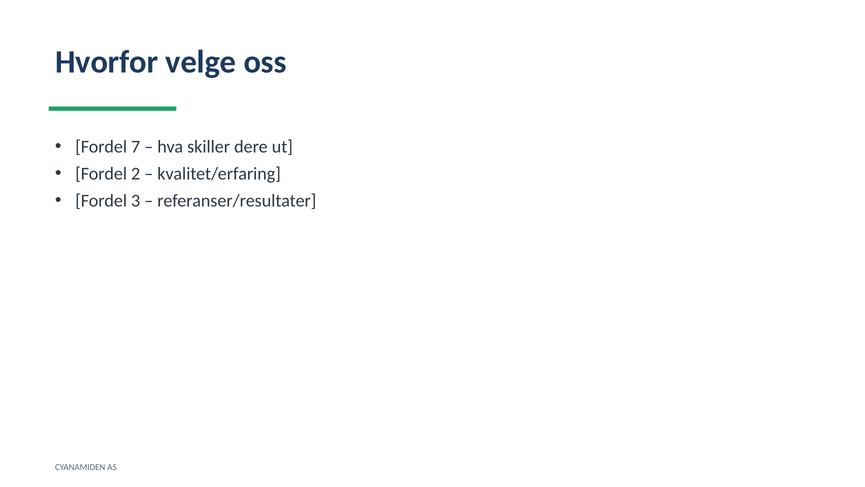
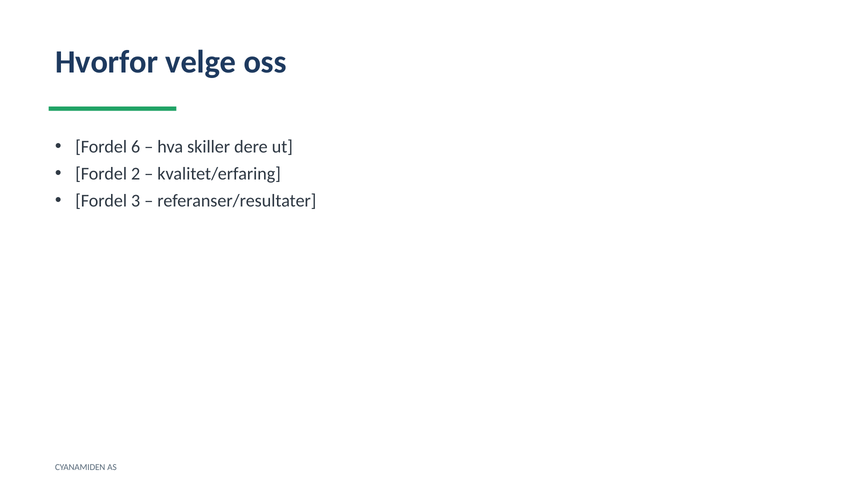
7: 7 -> 6 (136, 147)
